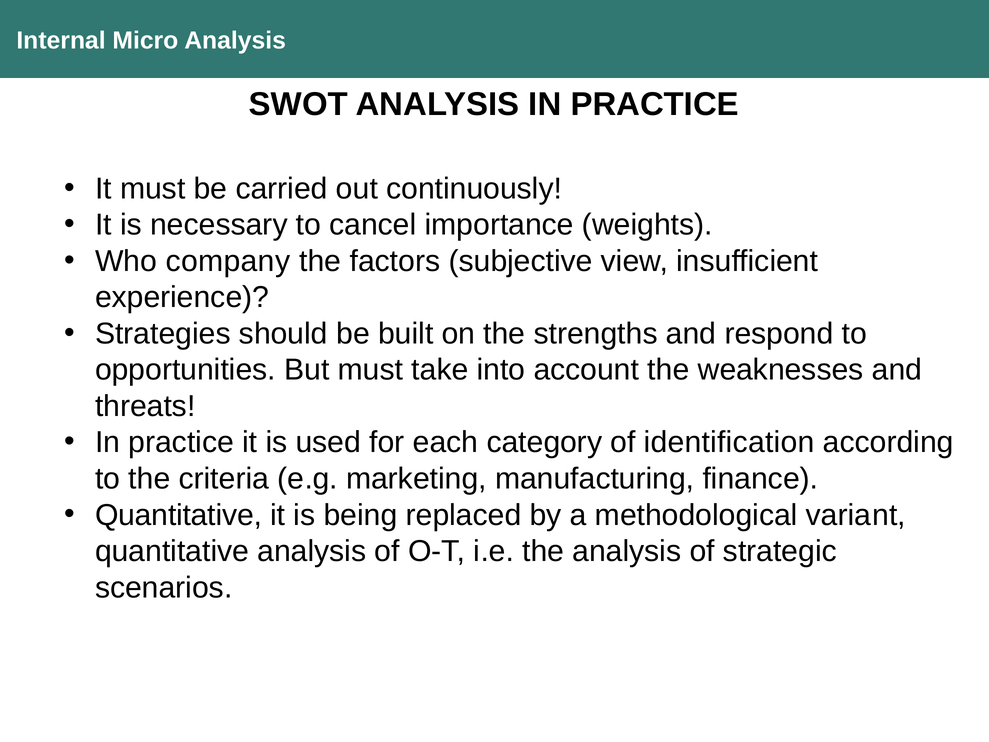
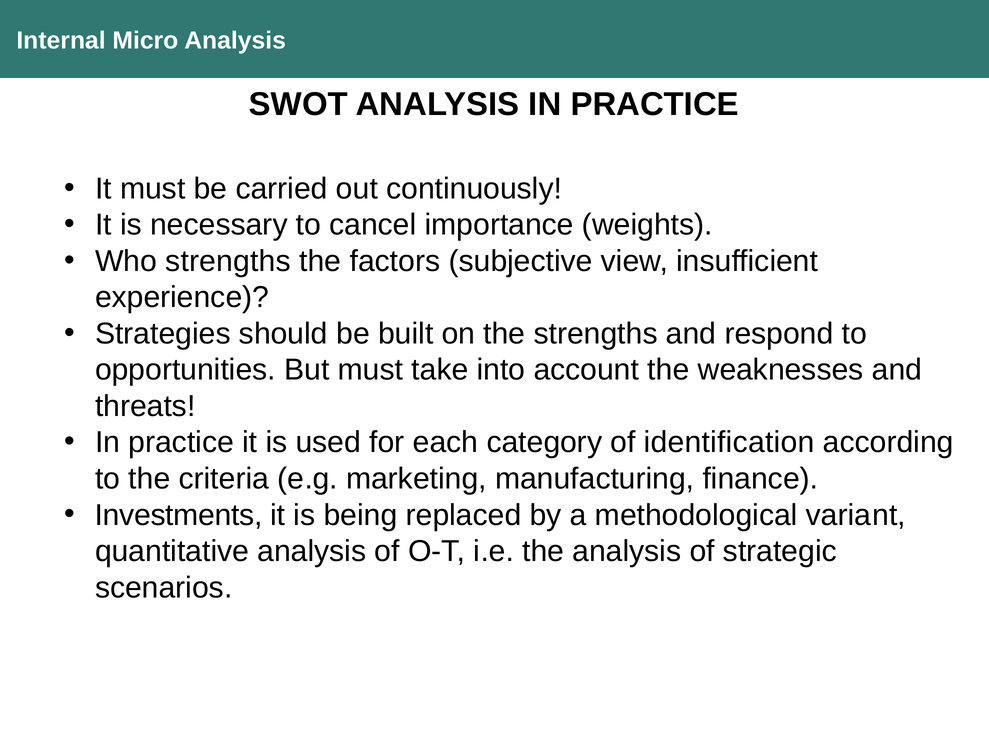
Who company: company -> strengths (228, 261)
Quantitative: Quantitative -> Investments (179, 515)
